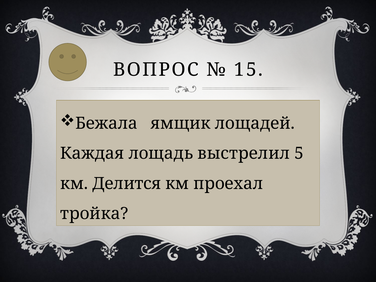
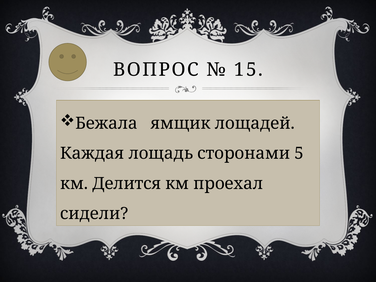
выстрелил: выстрелил -> сторонами (244, 153)
тройка: тройка -> сидели (94, 214)
